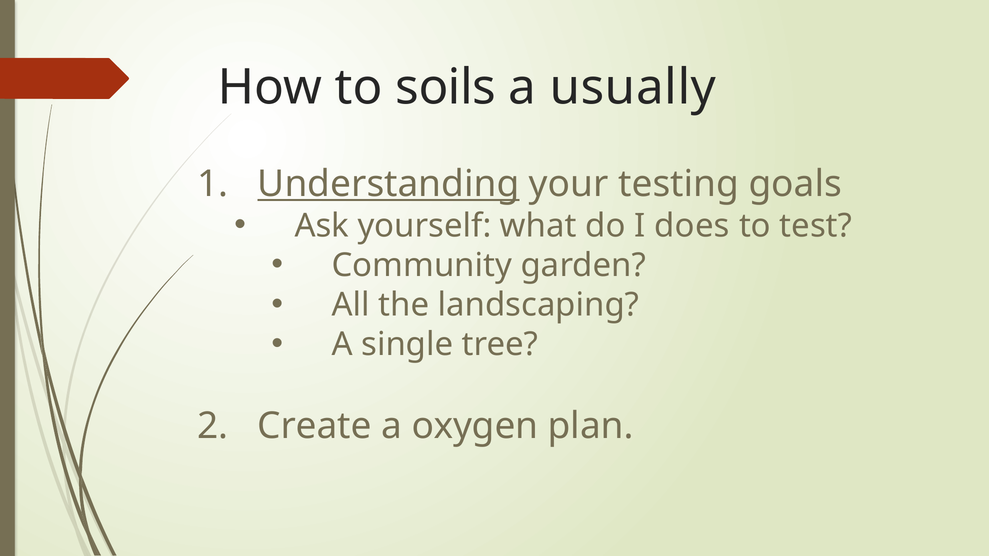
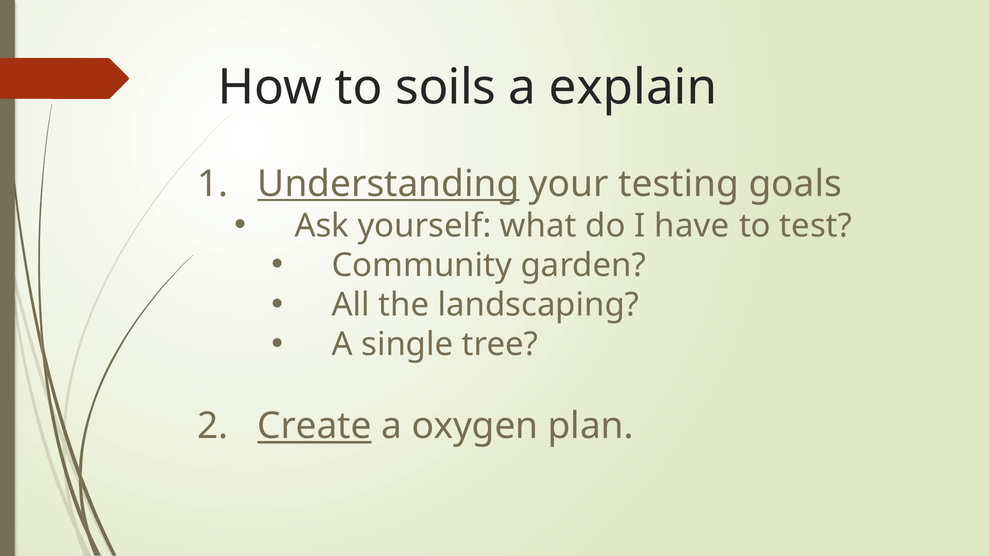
usually: usually -> explain (633, 87)
does: does -> have (692, 226)
Create underline: none -> present (315, 426)
